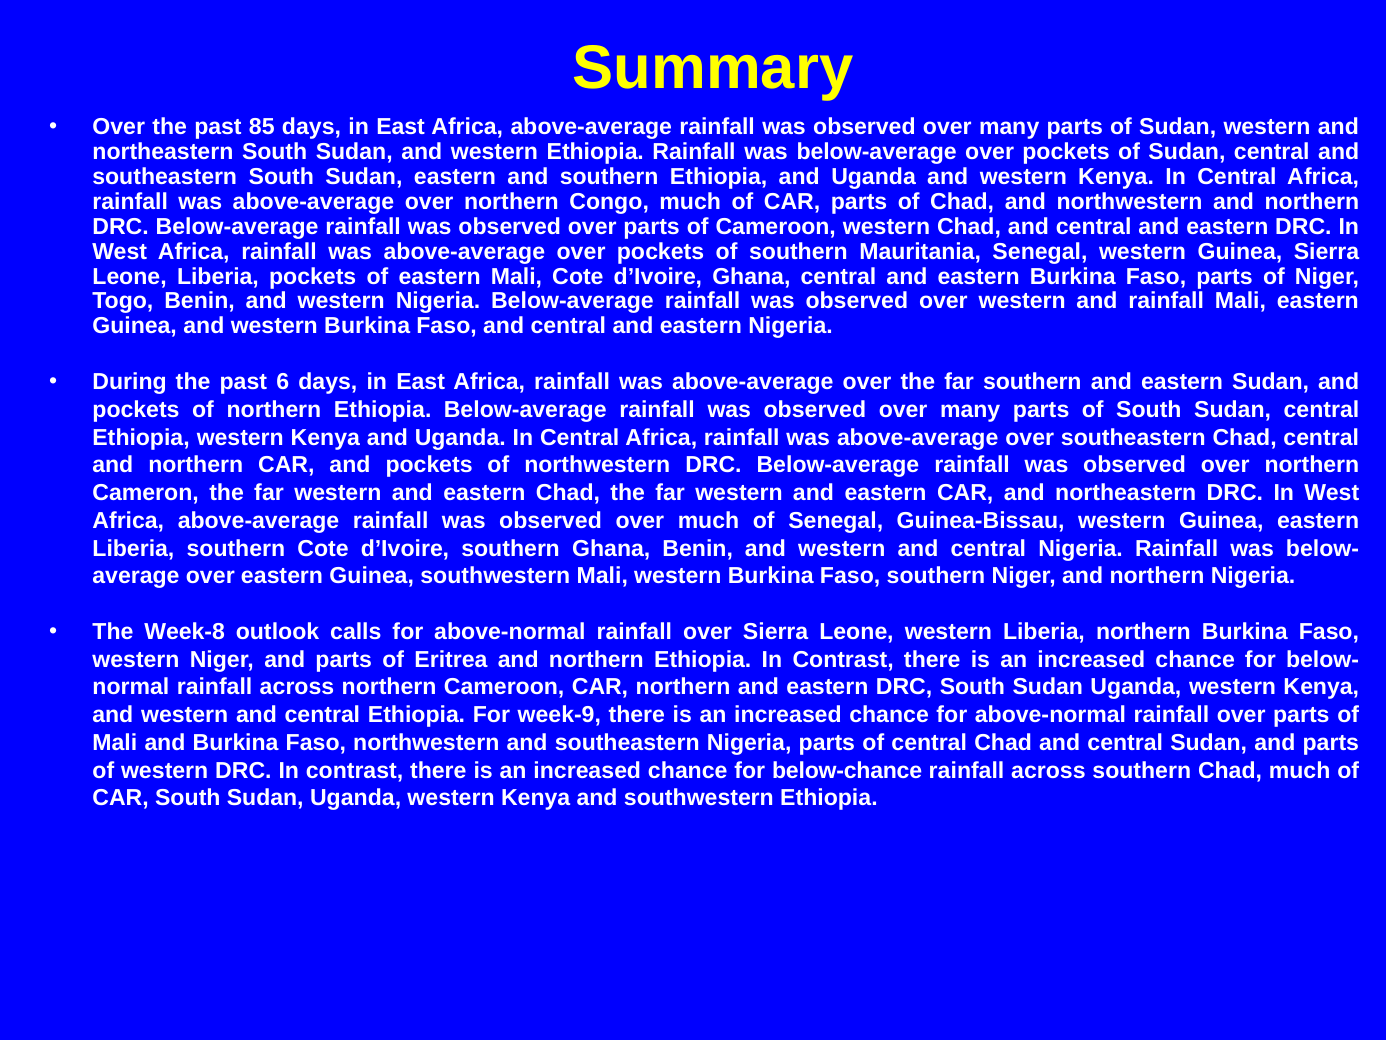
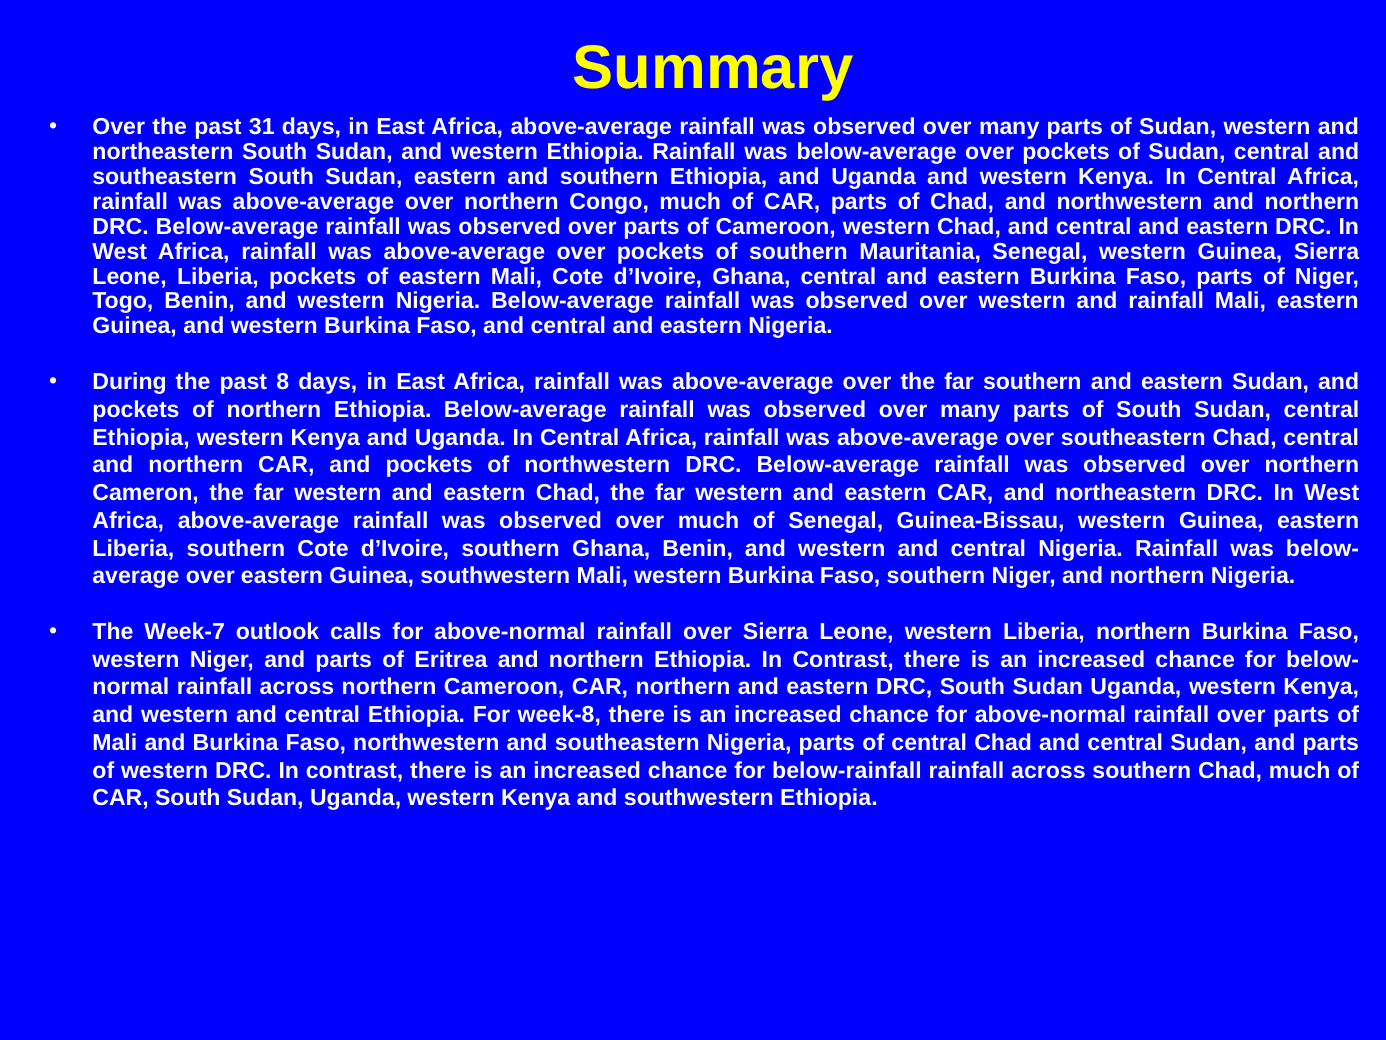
85: 85 -> 31 (262, 127)
6: 6 -> 8 (283, 382)
Week-8: Week-8 -> Week-7 (185, 631)
week-9: week-9 -> week-8 (559, 715)
below-chance: below-chance -> below-rainfall (847, 770)
